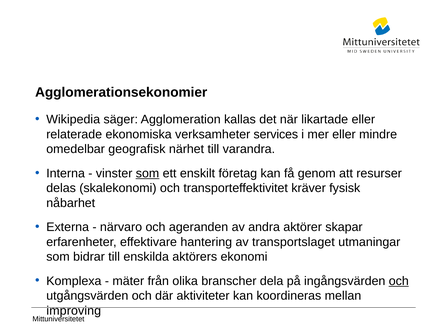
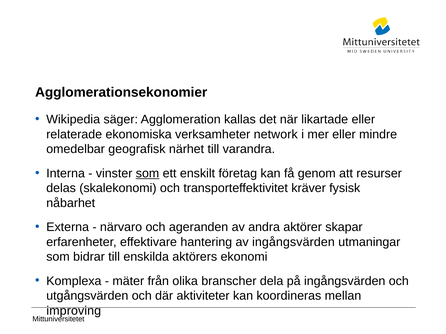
services: services -> network (276, 135)
av transportslaget: transportslaget -> ingångsvärden (293, 242)
och underline: present -> none (399, 281)
